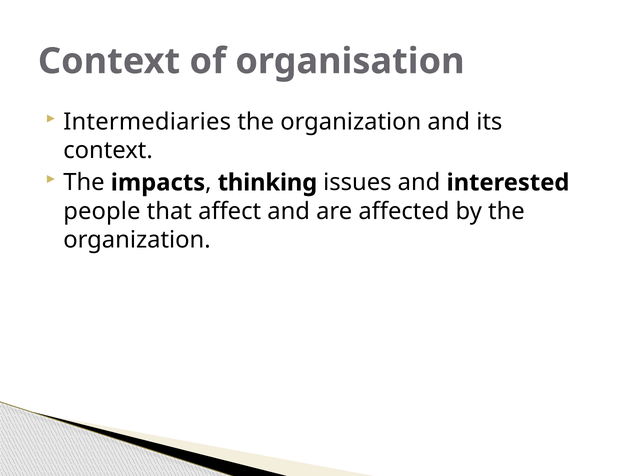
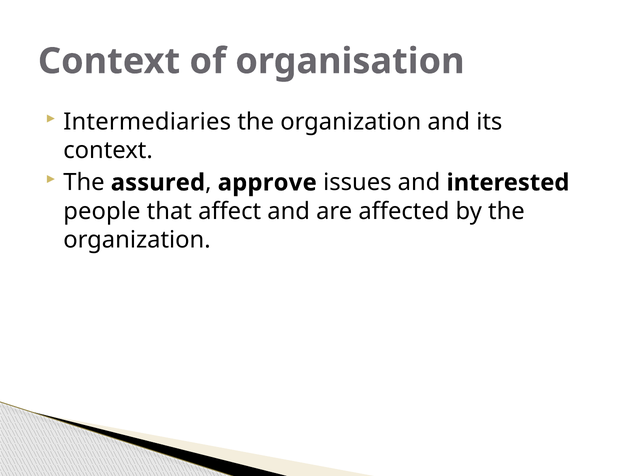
impacts: impacts -> assured (158, 182)
thinking: thinking -> approve (267, 182)
